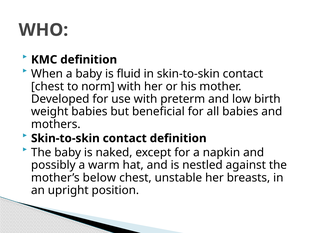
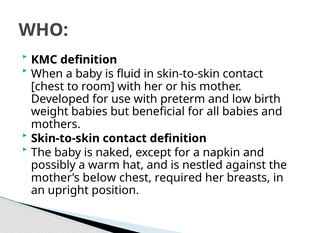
norm: norm -> room (98, 86)
unstable: unstable -> required (178, 178)
